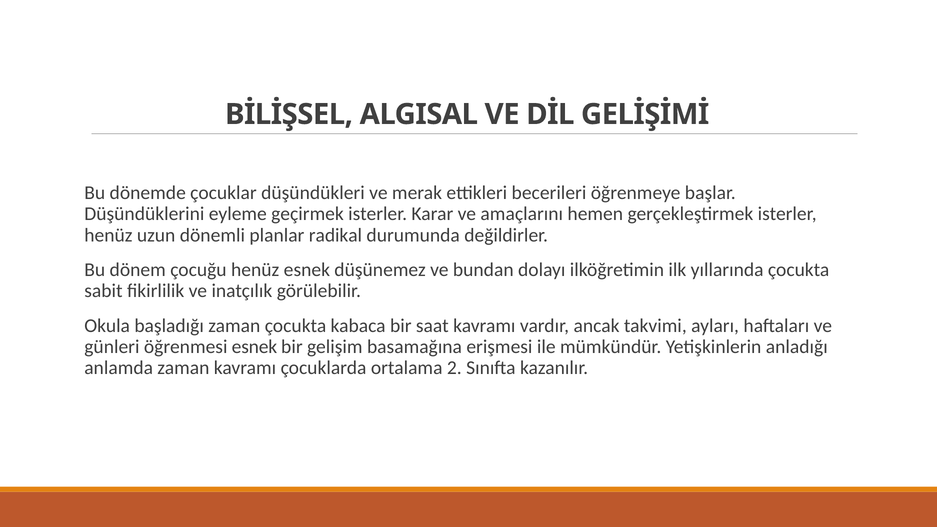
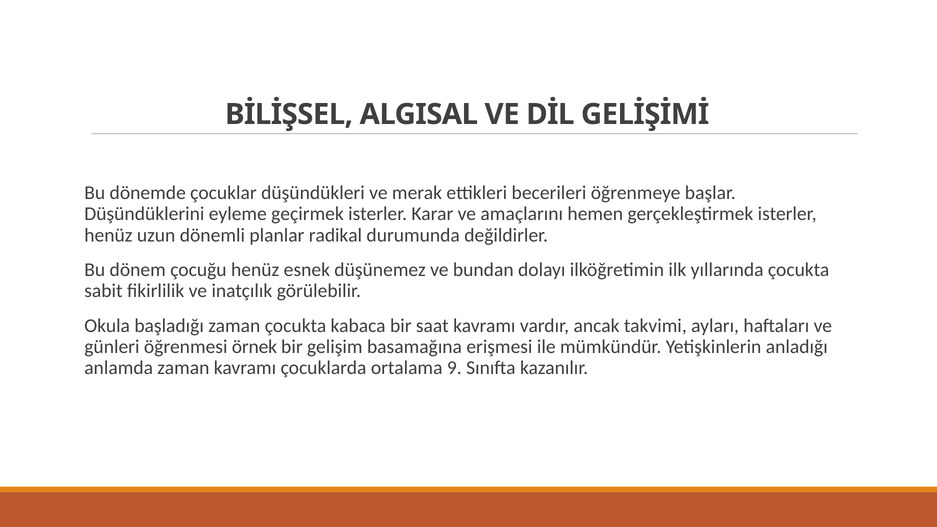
öğrenmesi esnek: esnek -> örnek (254, 347)
2: 2 -> 9 (454, 368)
